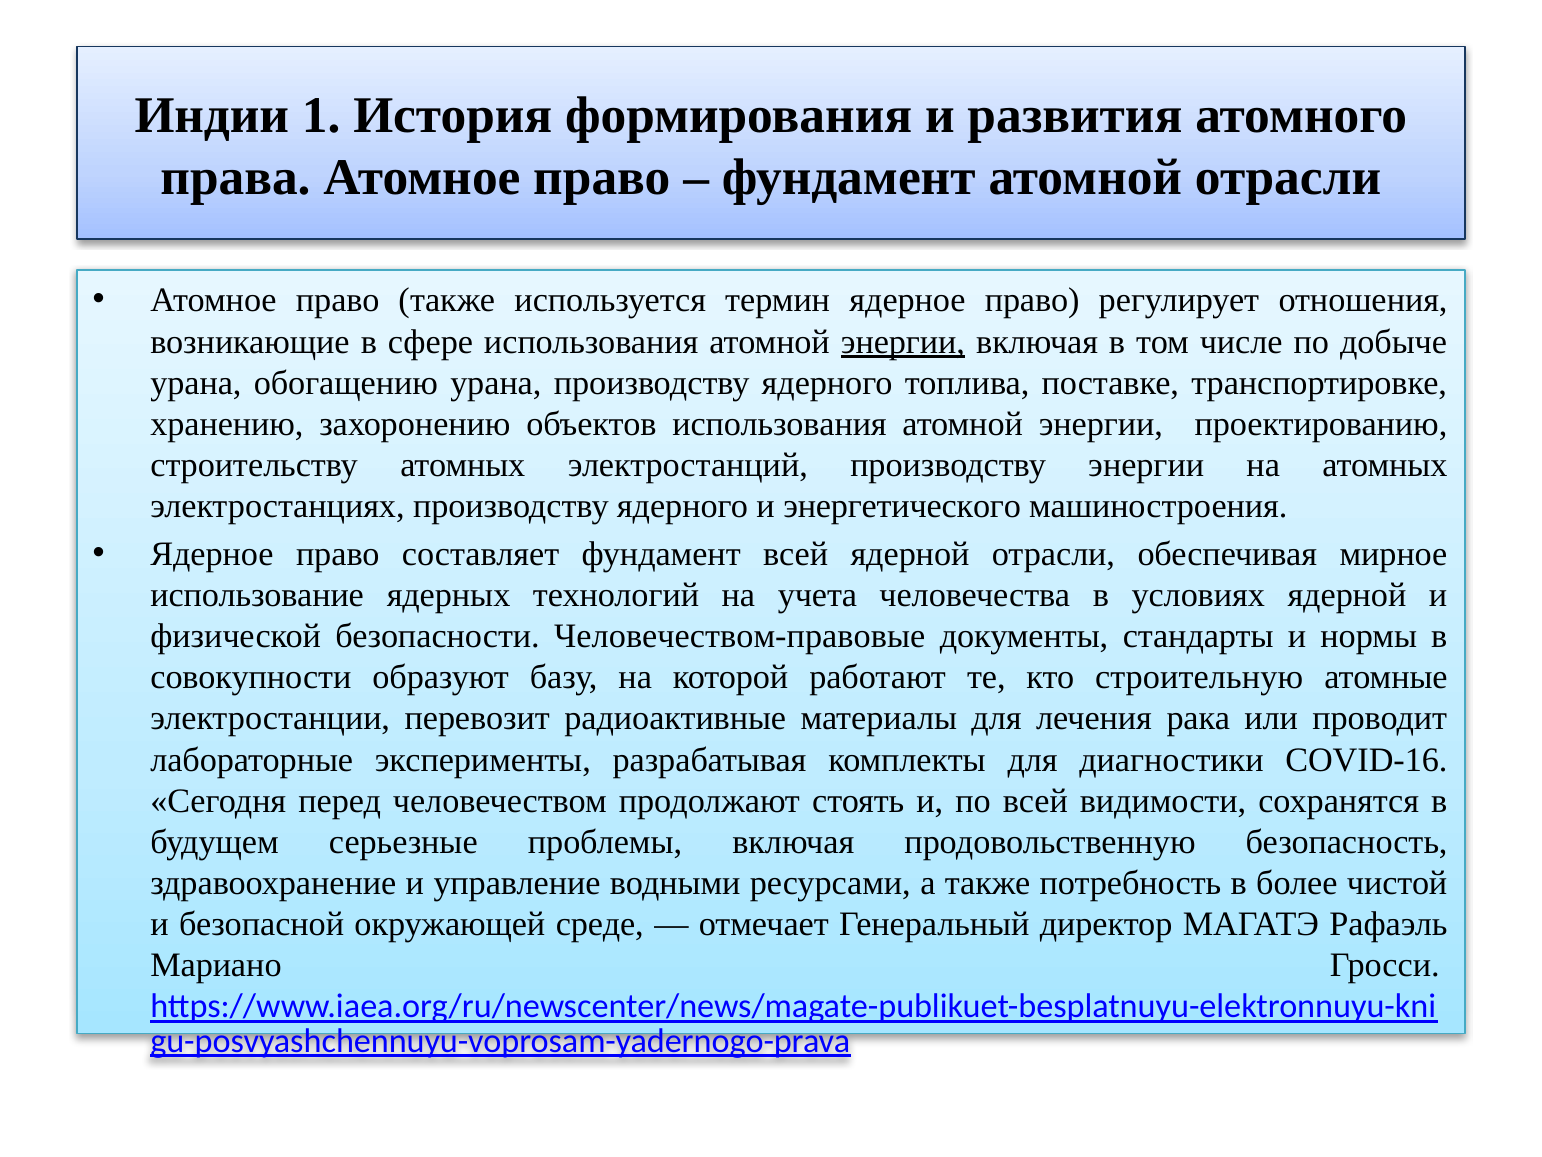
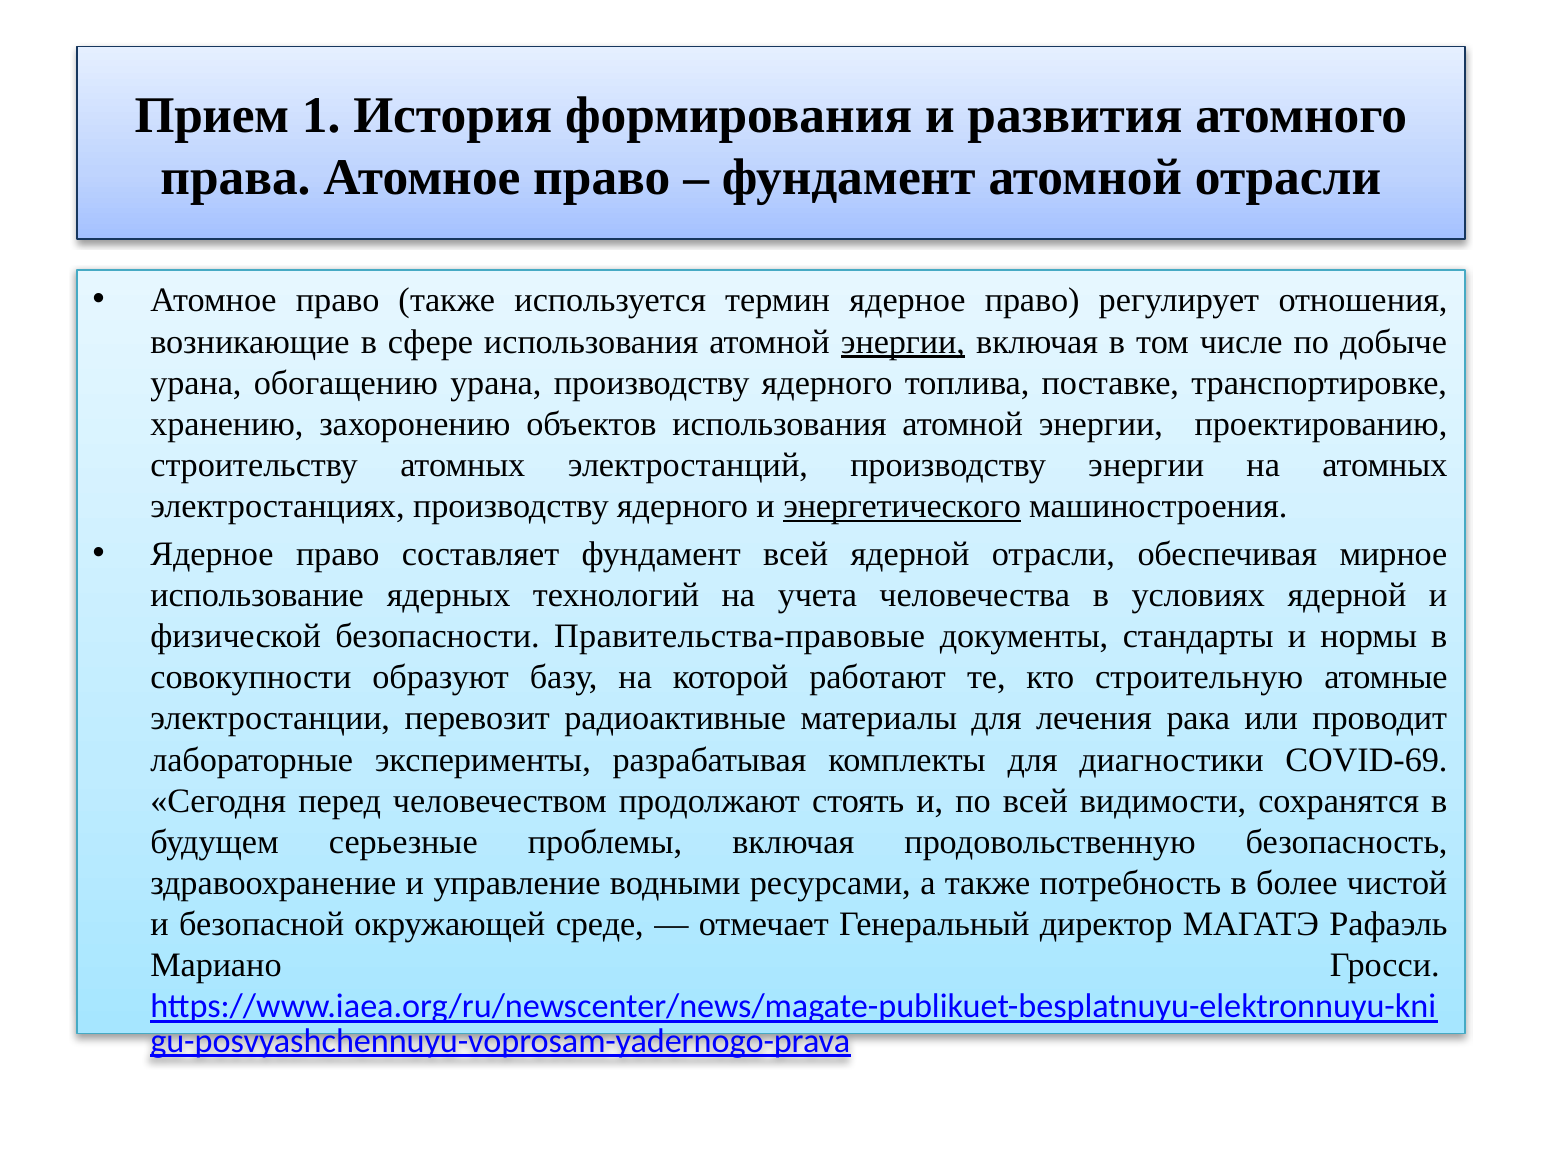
Индии: Индии -> Прием (212, 115)
энергетического underline: none -> present (902, 506)
Человечеством-правовые: Человечеством-правовые -> Правительства-правовые (740, 636)
COVID-16: COVID-16 -> COVID-69 (1366, 759)
